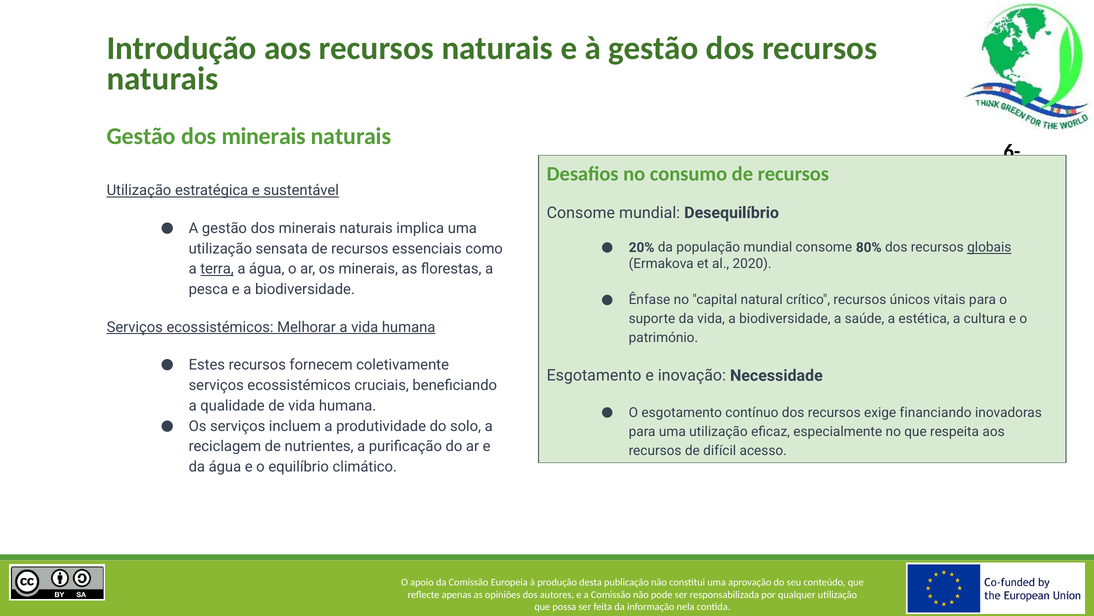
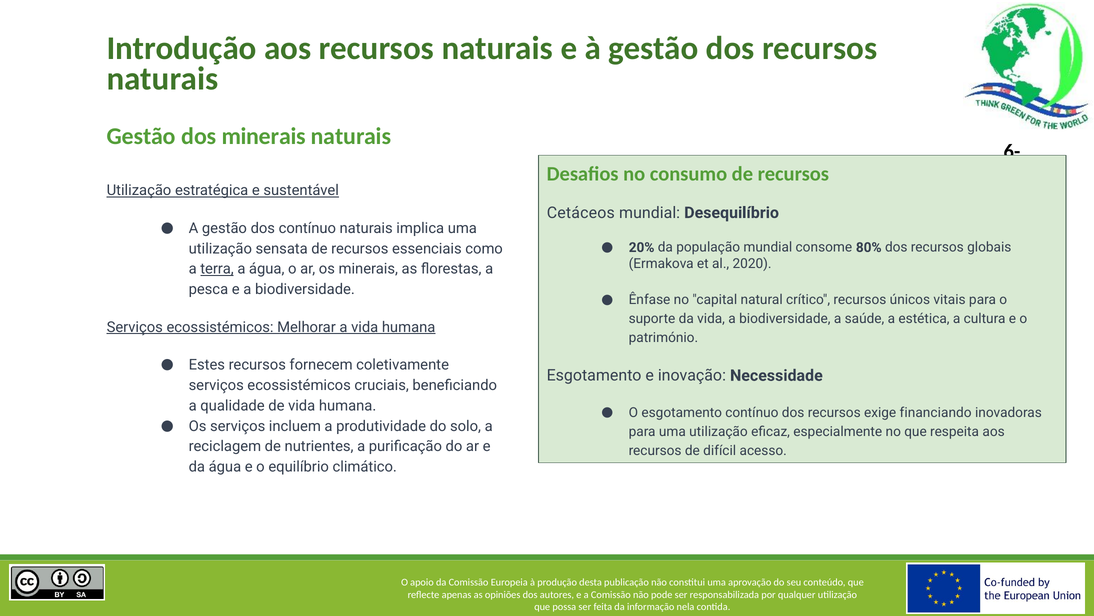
Consome: Consome -> Cetáceos (581, 213)
A gestão dos minerais: minerais -> contínuo (307, 228)
globais underline: present -> none (989, 247)
